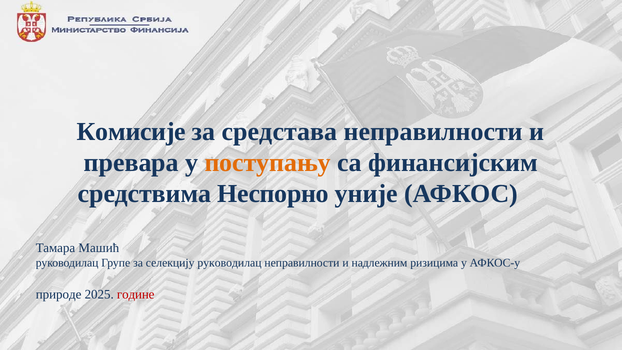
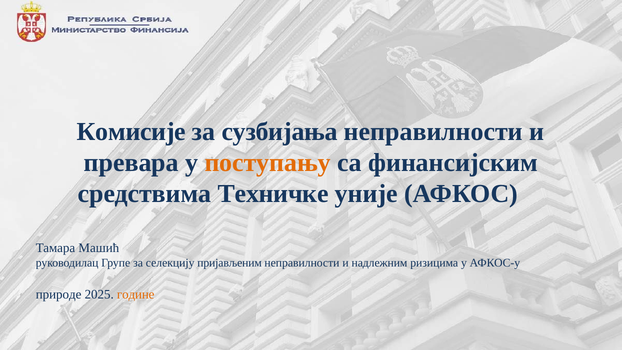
средстава: средстава -> сузбијања (280, 131)
Неспорно: Неспорно -> Техничке (273, 194)
селекцију руководилац: руководилац -> пријављеним (230, 263)
године colour: red -> orange (136, 294)
